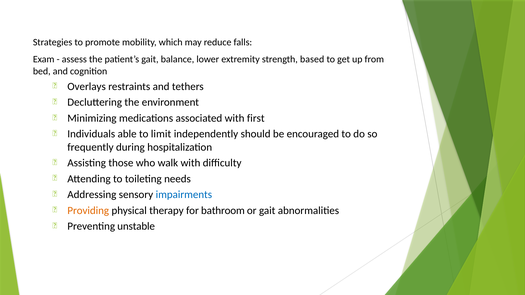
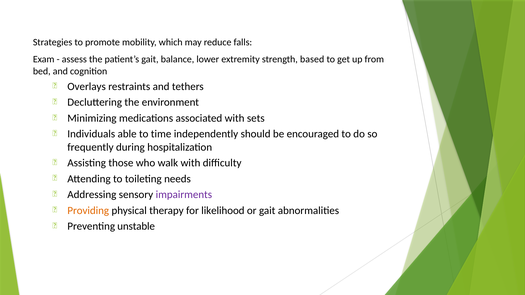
first: first -> sets (256, 118)
limit: limit -> time (161, 134)
impairments colour: blue -> purple (184, 195)
bathroom: bathroom -> likelihood (223, 211)
